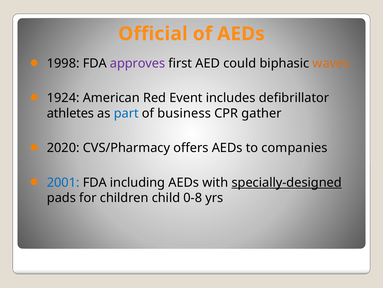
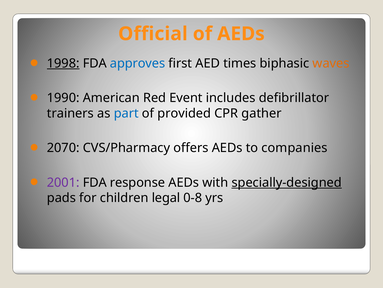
1998 underline: none -> present (63, 63)
approves colour: purple -> blue (138, 63)
could: could -> times (240, 63)
1924: 1924 -> 1990 (63, 98)
athletes: athletes -> trainers (70, 113)
business: business -> provided (184, 113)
2020: 2020 -> 2070 (63, 148)
2001 colour: blue -> purple (63, 182)
including: including -> response (138, 182)
child: child -> legal (166, 197)
